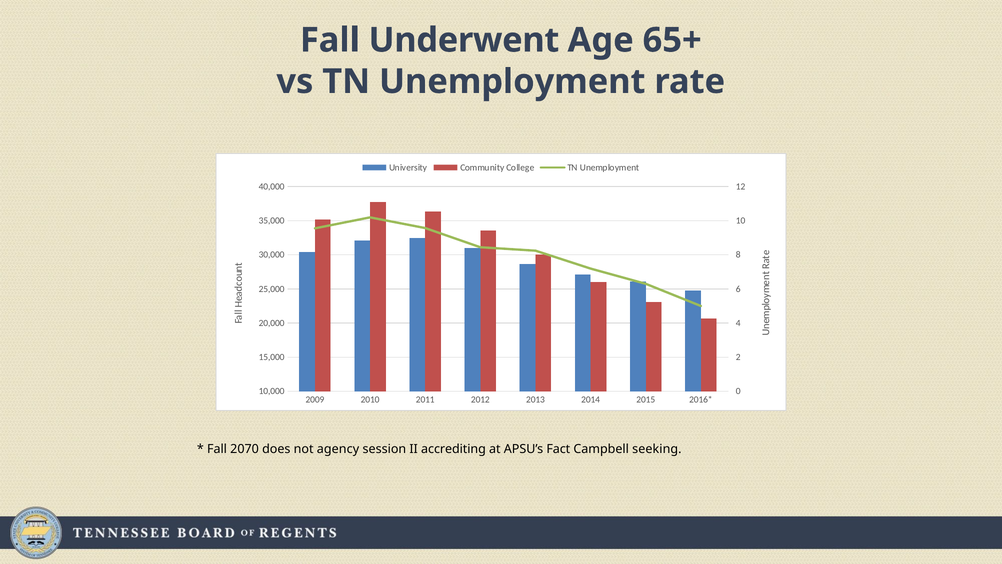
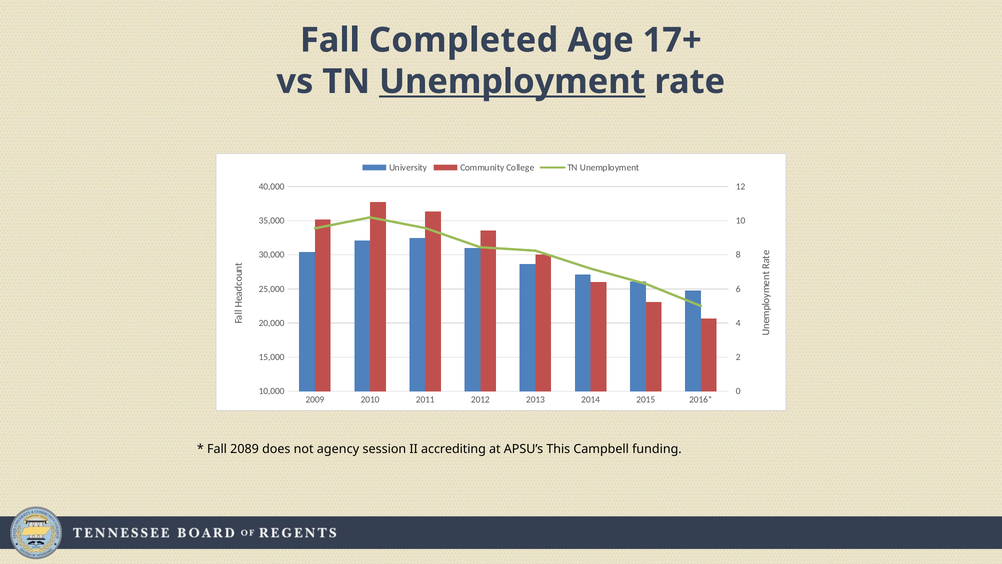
Underwent: Underwent -> Completed (464, 40)
65+: 65+ -> 17+ (672, 40)
Unemployment underline: none -> present (512, 82)
2070: 2070 -> 2089 (245, 449)
Fact: Fact -> This (558, 449)
seeking: seeking -> funding (657, 449)
